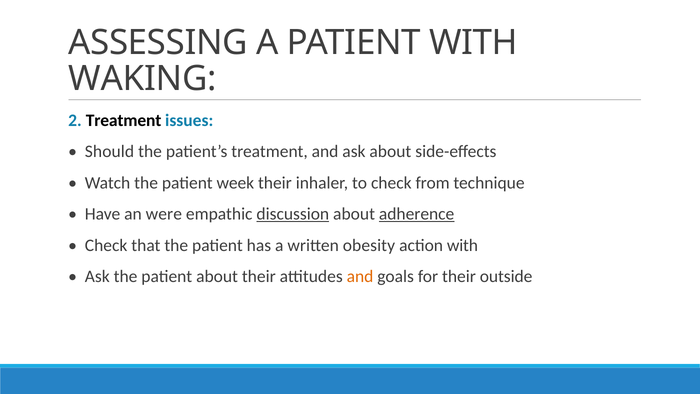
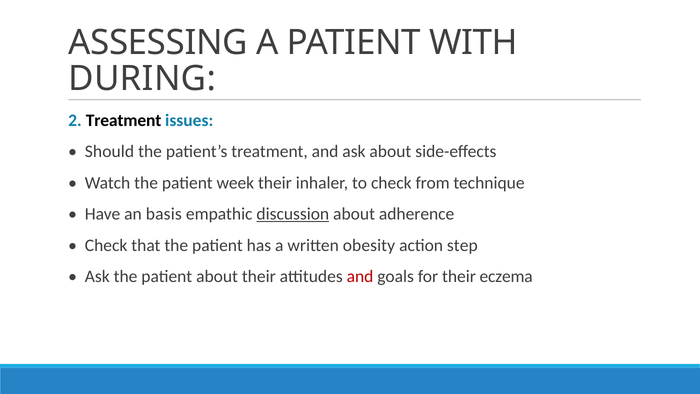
WAKING: WAKING -> DURING (142, 78)
were: were -> basis (164, 214)
adherence underline: present -> none (417, 214)
action with: with -> step (462, 245)
and colour: orange -> red (360, 276)
outside: outside -> eczema (506, 276)
